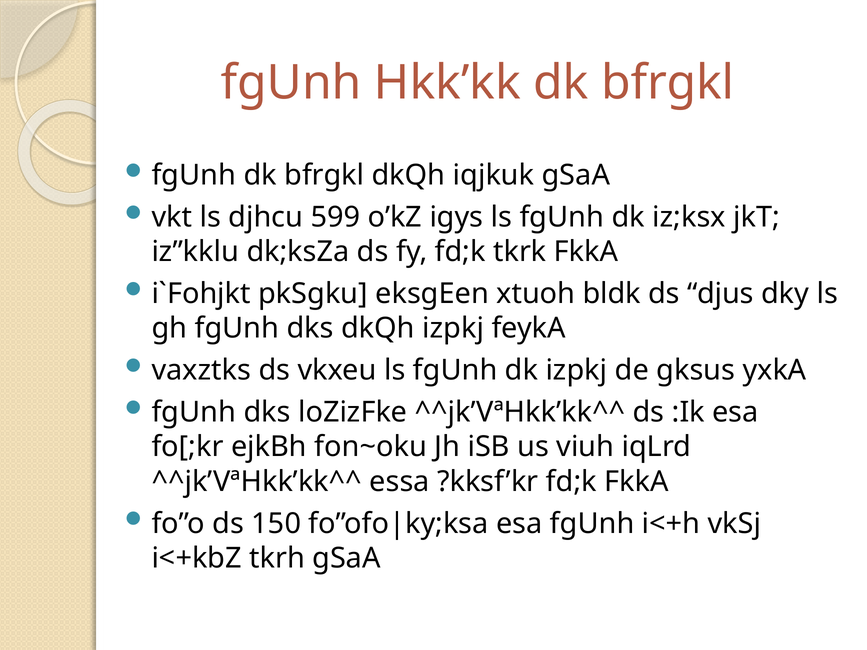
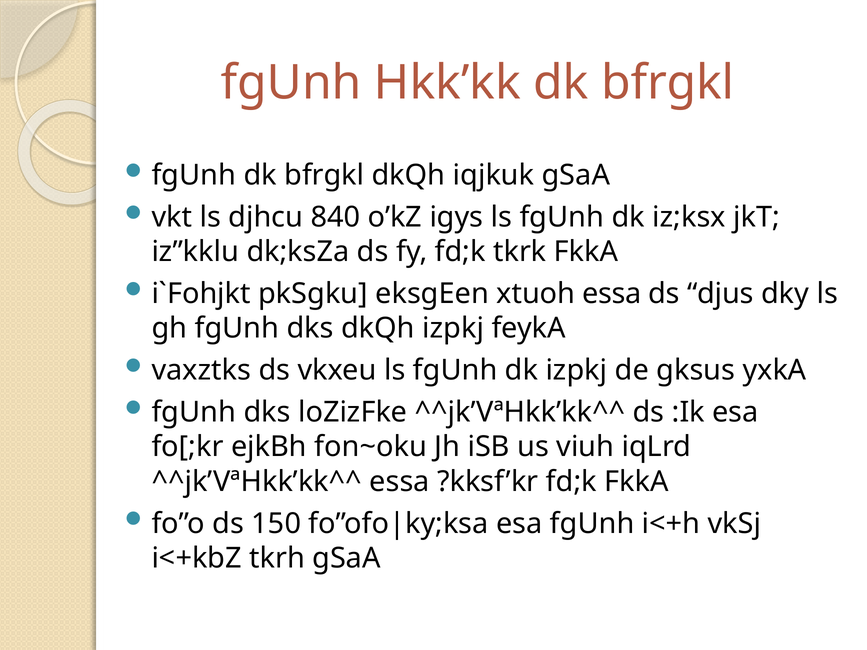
599: 599 -> 840 (335, 217)
xtuoh bldk: bldk -> essa (612, 294)
